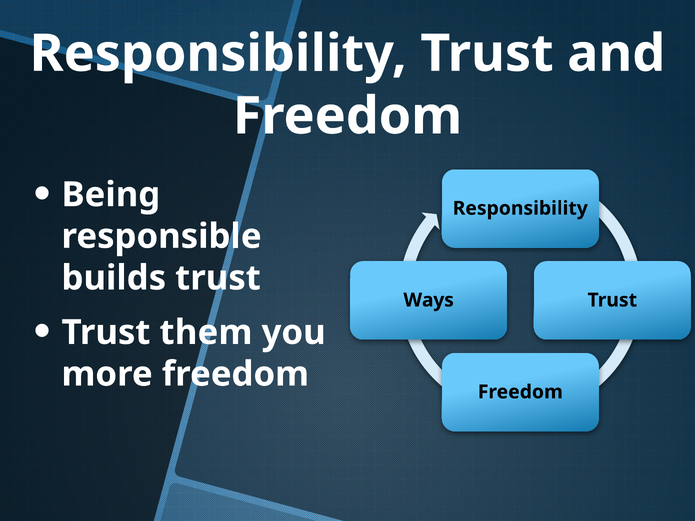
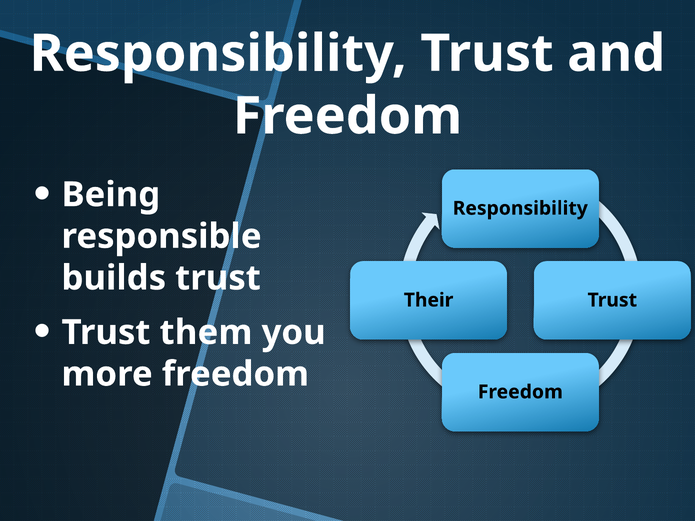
Ways: Ways -> Their (429, 300)
